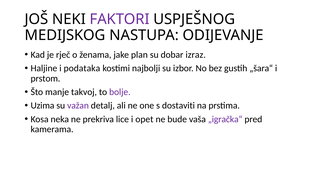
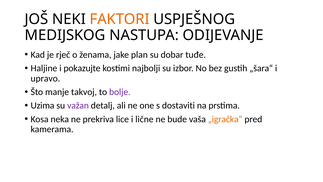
FAKTORI colour: purple -> orange (120, 19)
izraz: izraz -> tuđe (196, 55)
podataka: podataka -> pokazujte (82, 68)
prstom: prstom -> upravo (45, 78)
opet: opet -> lične (144, 119)
„igračka“ colour: purple -> orange (225, 119)
